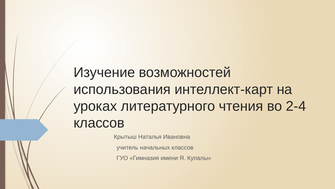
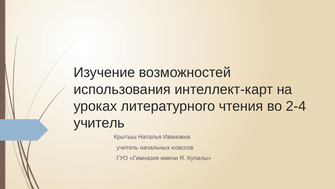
классов: классов -> учитель (99, 123)
